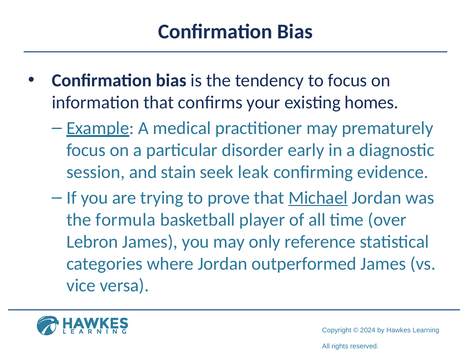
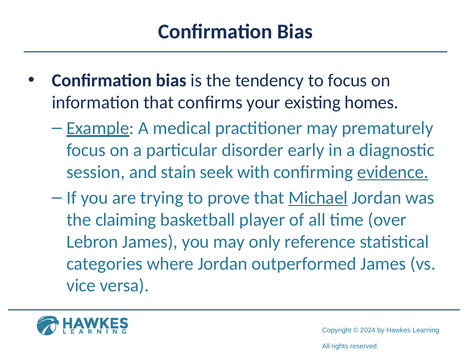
leak: leak -> with (253, 172)
evidence underline: none -> present (393, 172)
formula: formula -> claiming (126, 220)
